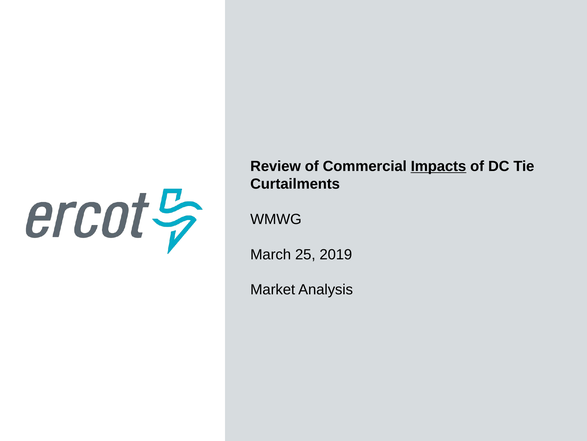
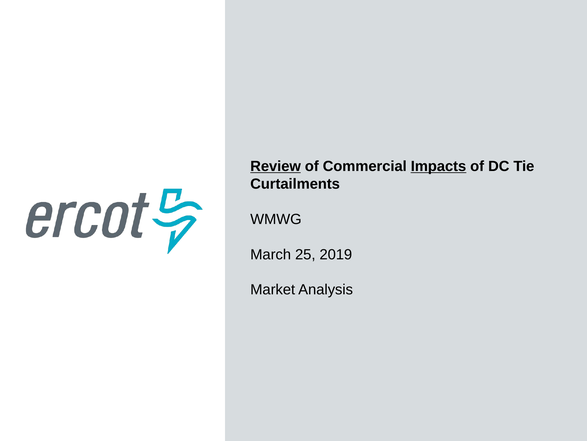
Review underline: none -> present (276, 166)
